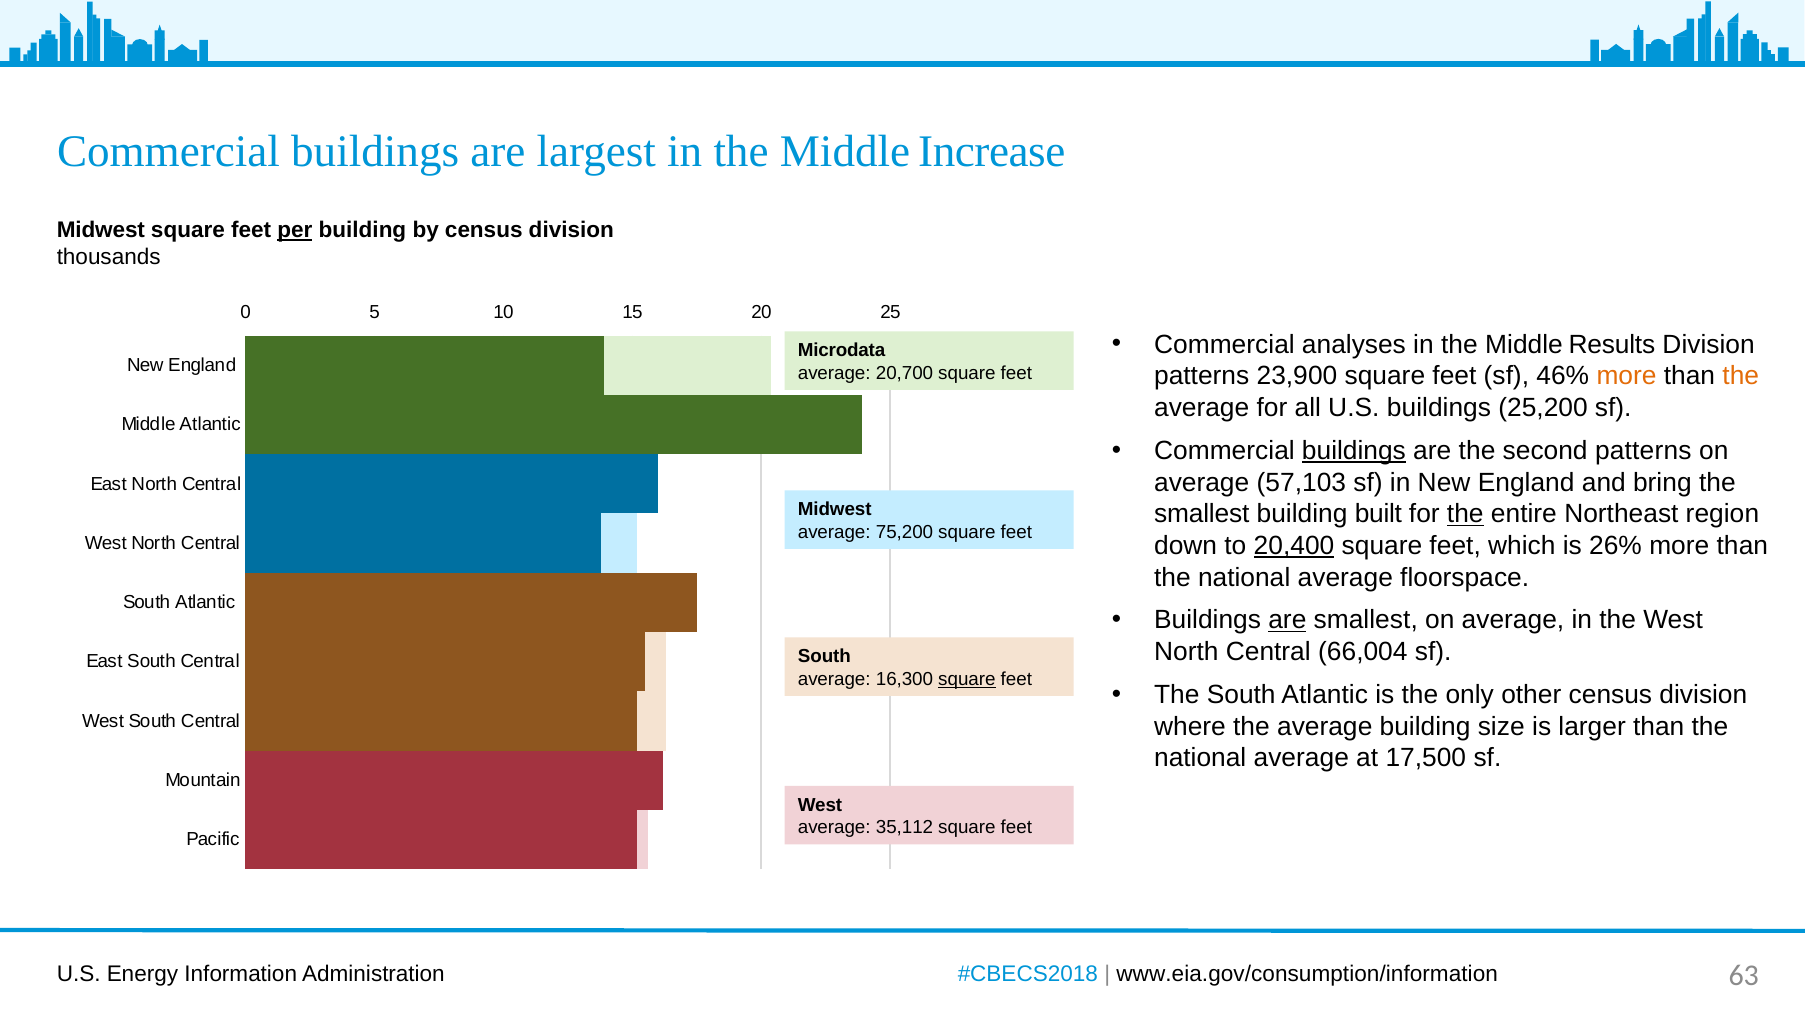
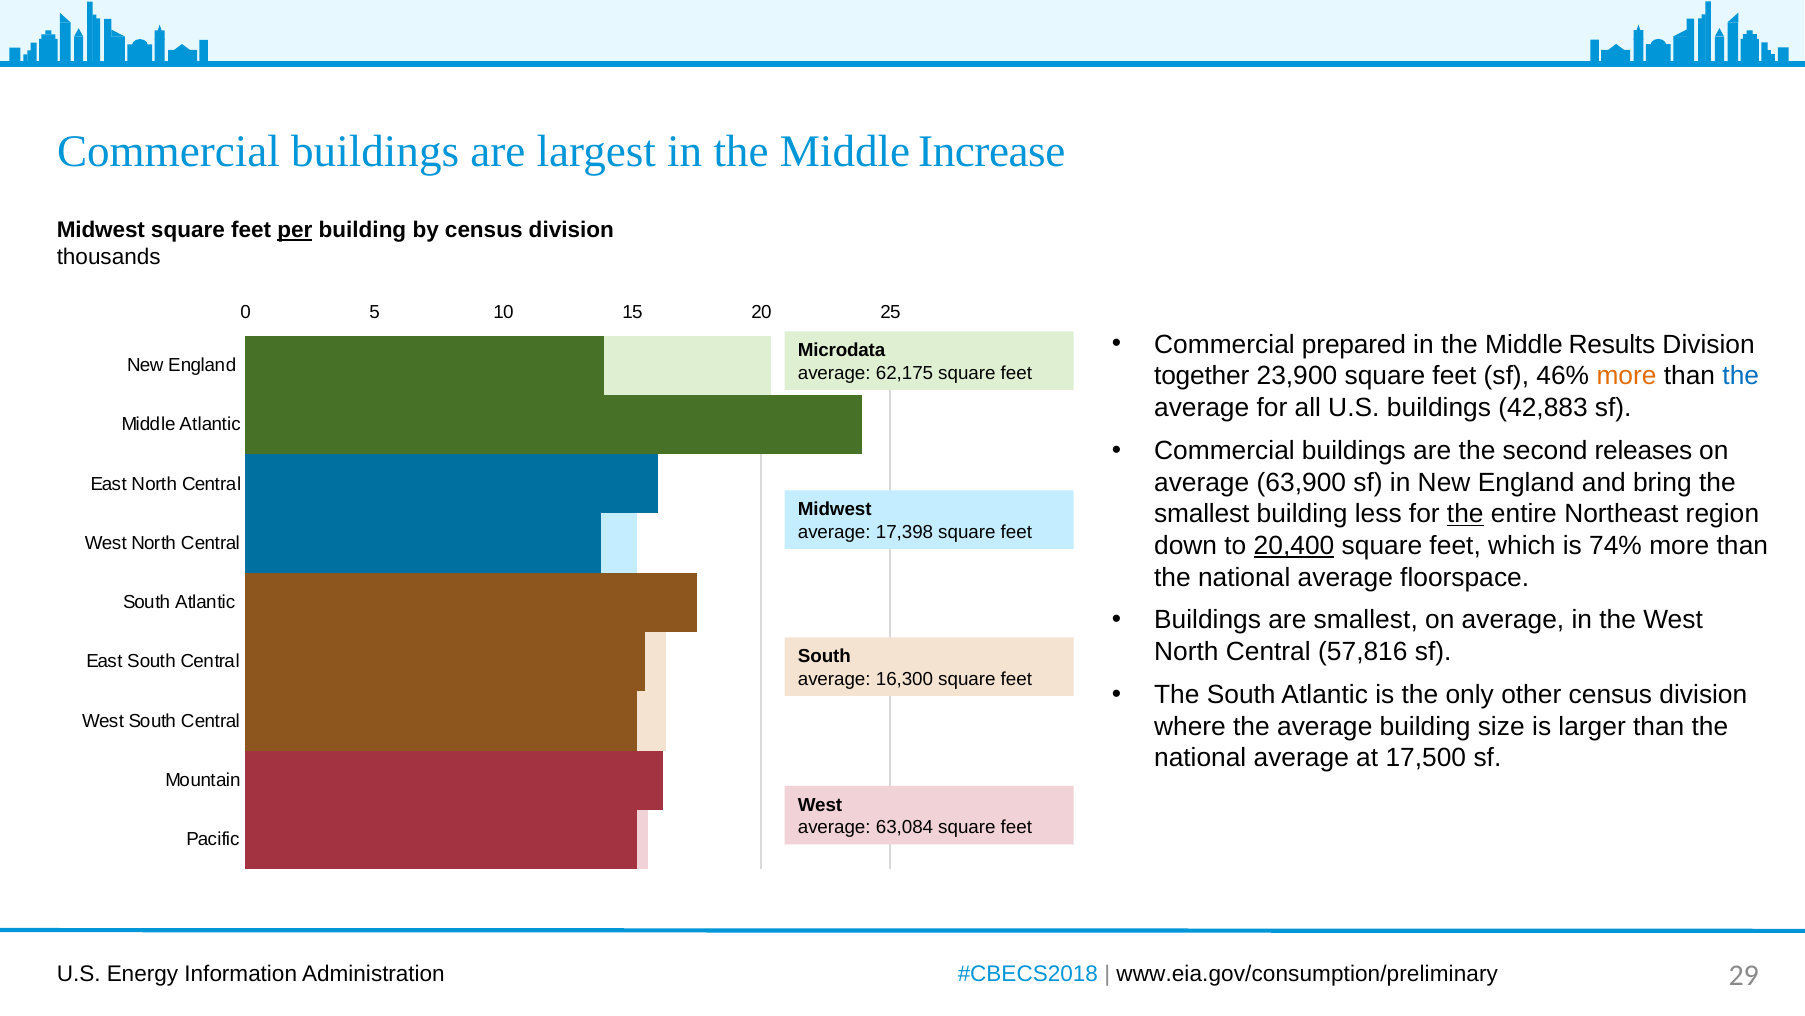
analyses: analyses -> prepared (1354, 344)
patterns: patterns -> together (1202, 376)
the colour: orange -> blue (1741, 376)
20,700: 20,700 -> 62,175 (905, 373)
25,200: 25,200 -> 42,883 (1543, 408)
buildings underline: present -> none (1354, 451)
second patterns: patterns -> releases (1644, 451)
57,103: 57,103 -> 63,900 (1301, 482)
built: built -> less (1378, 514)
75,200: 75,200 -> 17,398 (905, 532)
26%: 26% -> 74% (1616, 545)
are underline: present -> none (1287, 620)
66,004: 66,004 -> 57,816 (1363, 651)
square underline: present -> none (967, 679)
35,112: 35,112 -> 63,084 (905, 827)
63: 63 -> 29 (1744, 975)
www.eia.gov/consumption/information: www.eia.gov/consumption/information -> www.eia.gov/consumption/preliminary (1307, 974)
